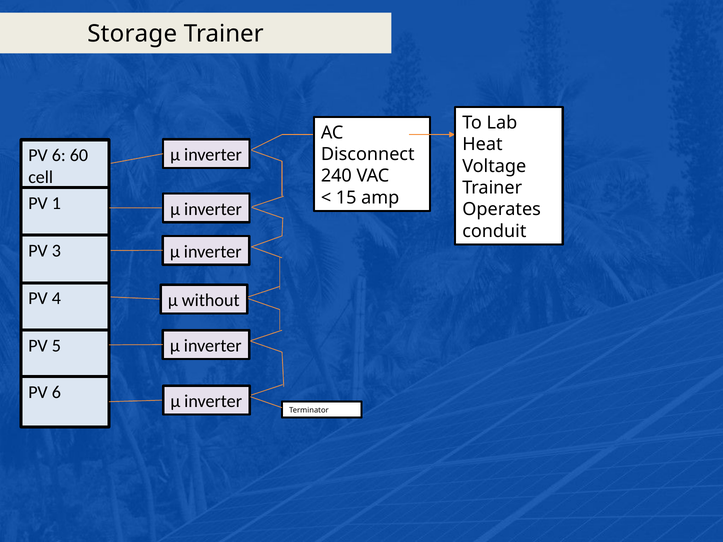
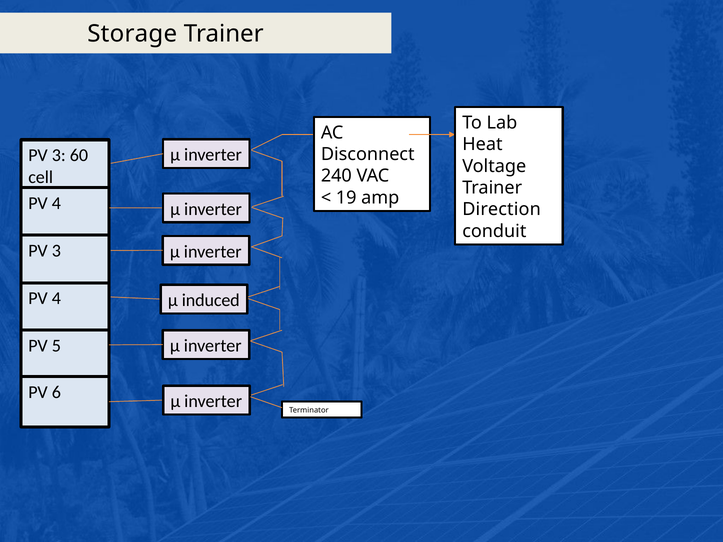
6: 6 -> 3 (59, 155)
15: 15 -> 19 (346, 198)
1: 1 -> 4 (56, 203)
Operates: Operates -> Direction (502, 210)
without: without -> induced (211, 300)
